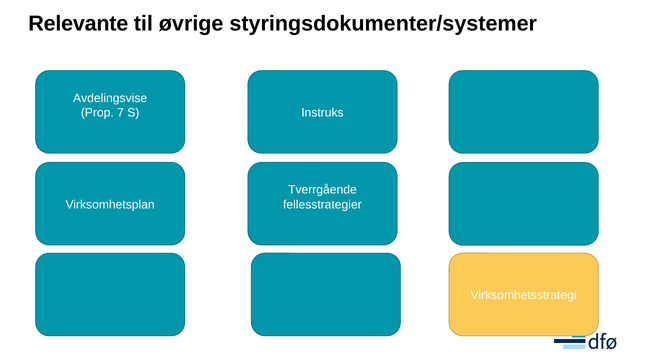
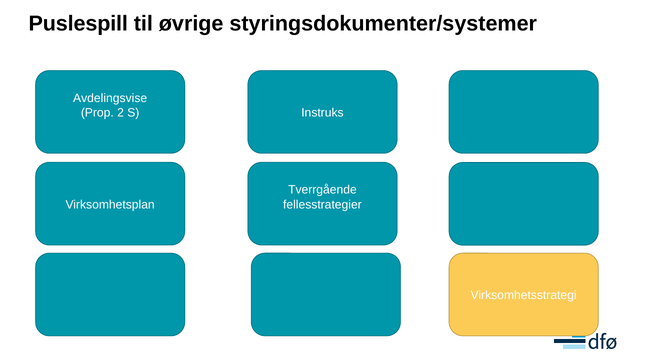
Relevante: Relevante -> Puslespill (78, 24)
7: 7 -> 2 (121, 113)
